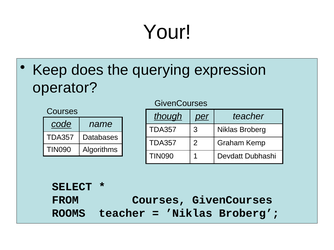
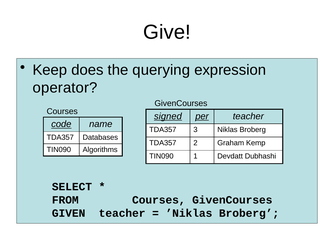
Your: Your -> Give (167, 32)
though: though -> signed (168, 116)
ROOMS: ROOMS -> GIVEN (69, 214)
